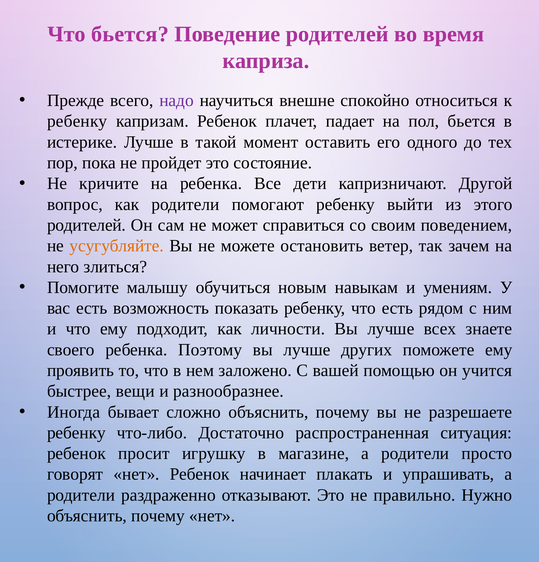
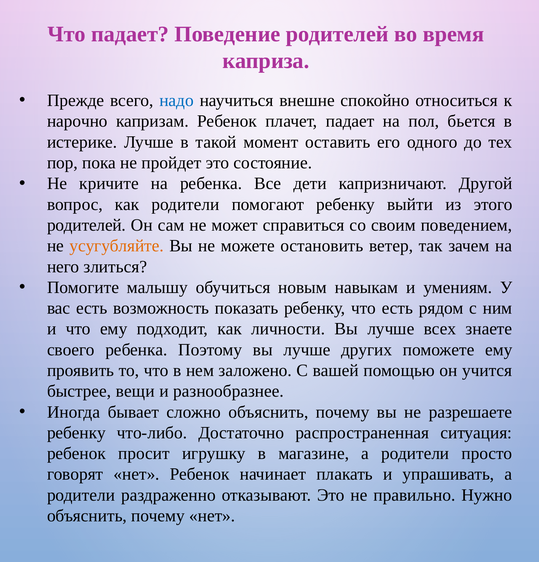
Что бьется: бьется -> падает (130, 34)
надо colour: purple -> blue (177, 100)
ребенку: ребенку -> нарочно (77, 121)
